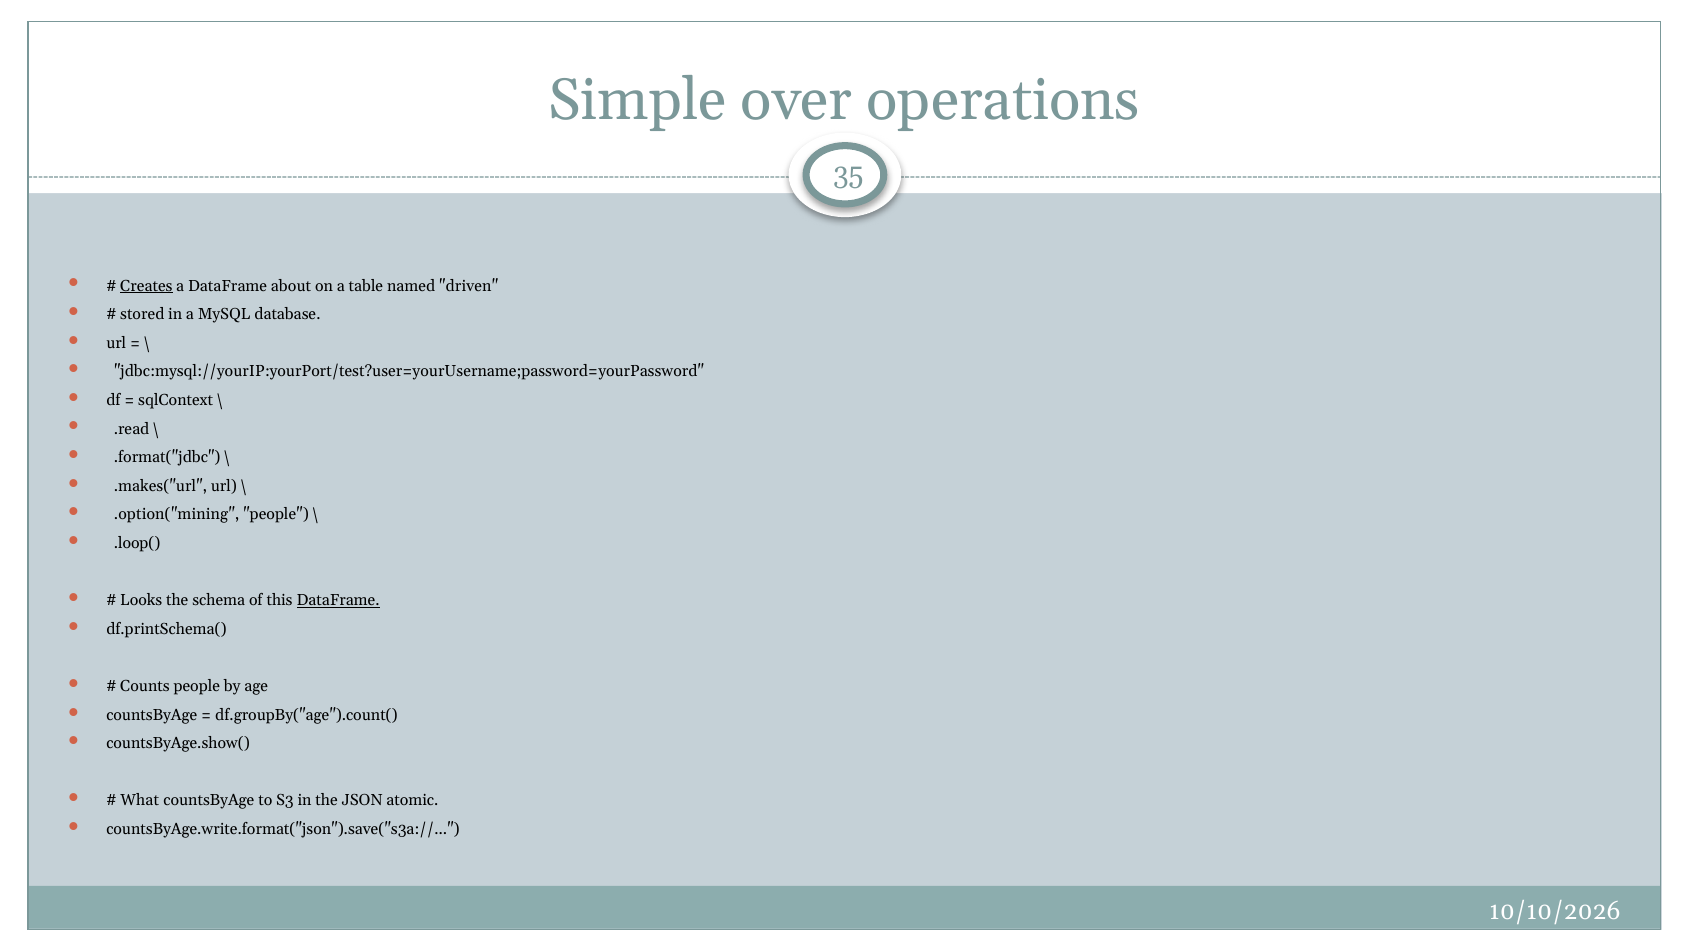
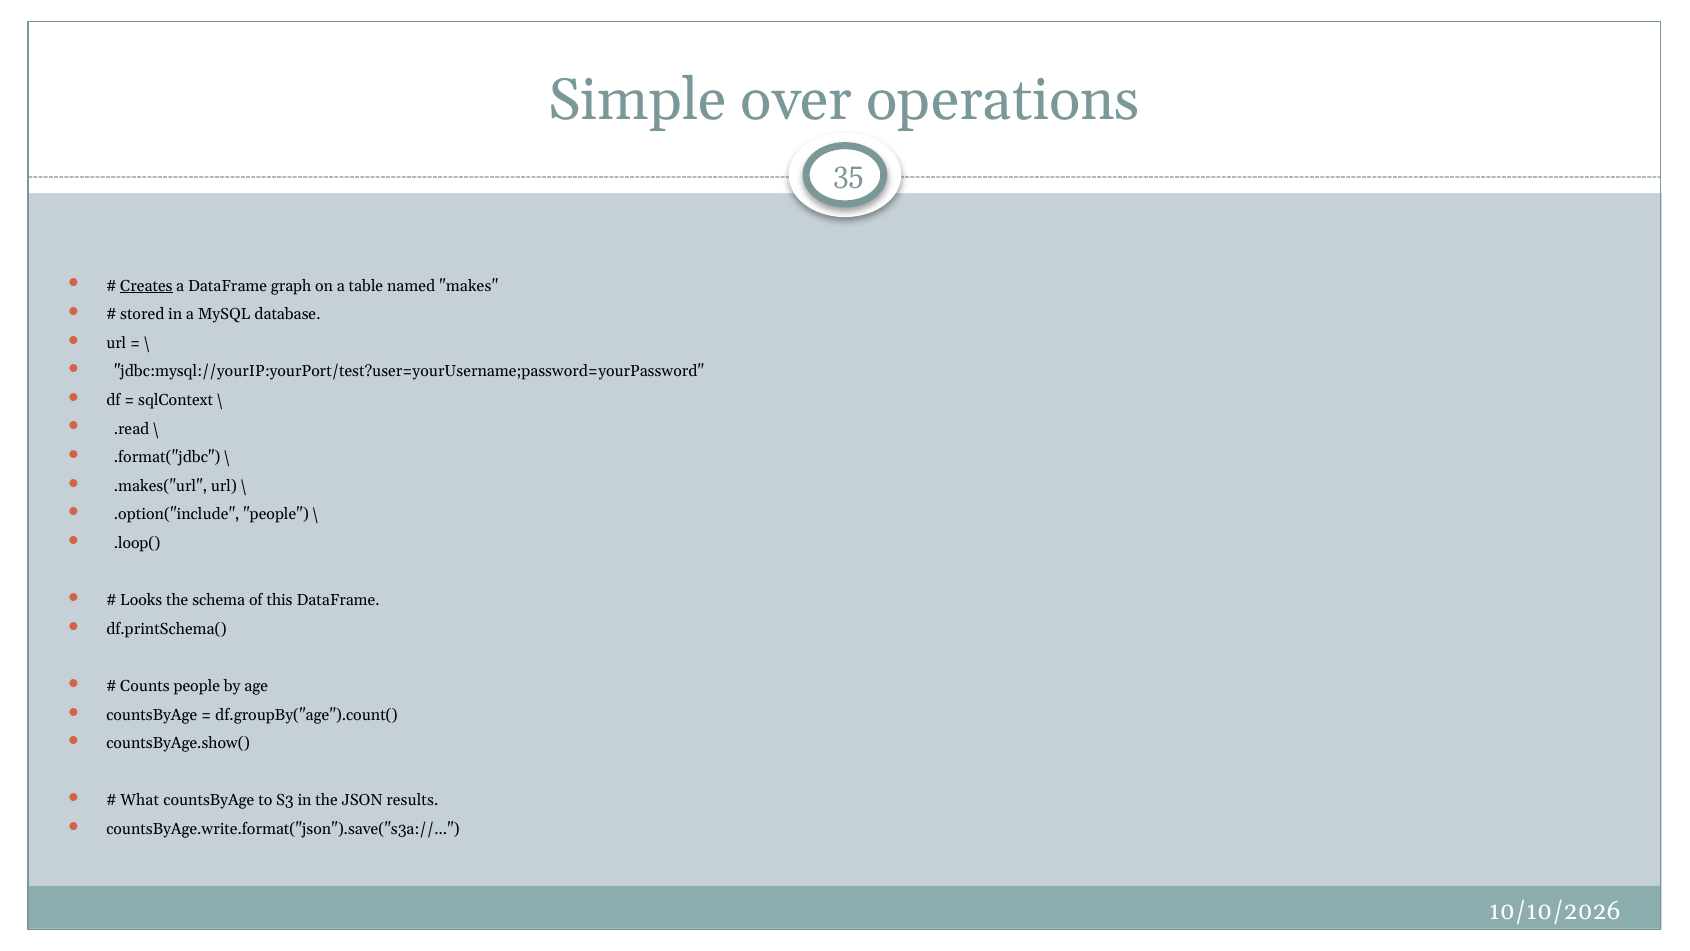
about: about -> graph (291, 286)
driven: driven -> makes (469, 286)
.option("mining: .option("mining -> .option("include (177, 514)
DataFrame underline: present -> none (338, 600)
atomic: atomic -> results (412, 800)
